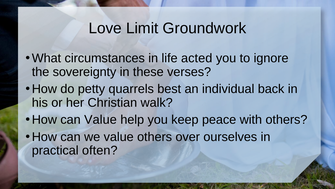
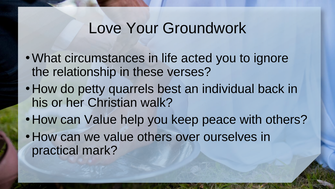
Limit: Limit -> Your (142, 28)
sovereignty: sovereignty -> relationship (85, 72)
often: often -> mark (100, 150)
